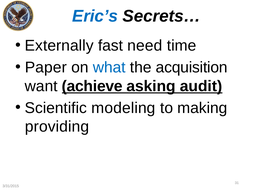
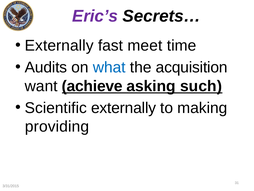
Eric’s colour: blue -> purple (95, 16)
need: need -> meet (145, 46)
Paper: Paper -> Audits (46, 67)
audit: audit -> such (201, 86)
Scientific modeling: modeling -> externally (124, 108)
